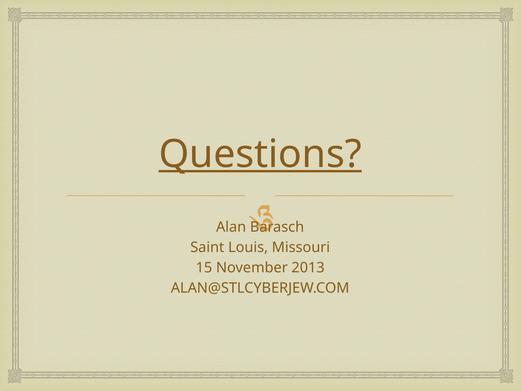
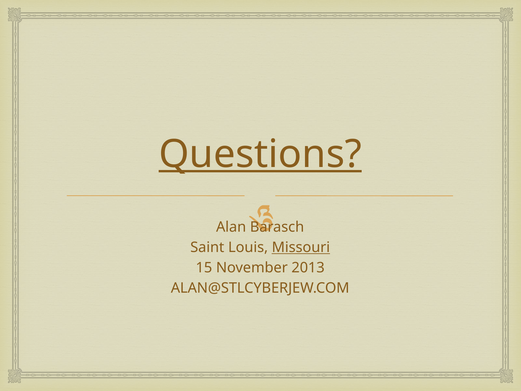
Missouri underline: none -> present (301, 247)
